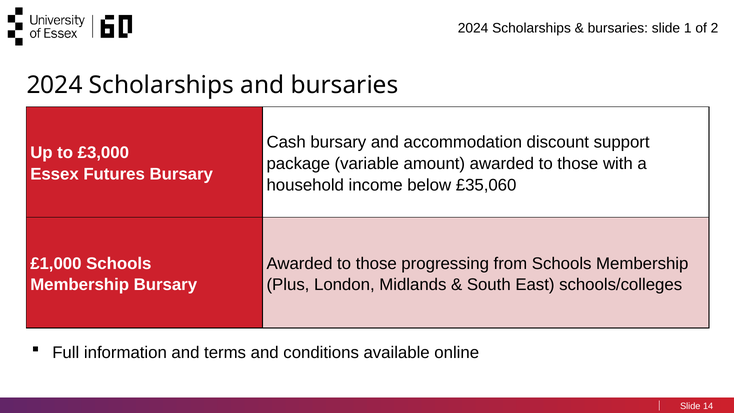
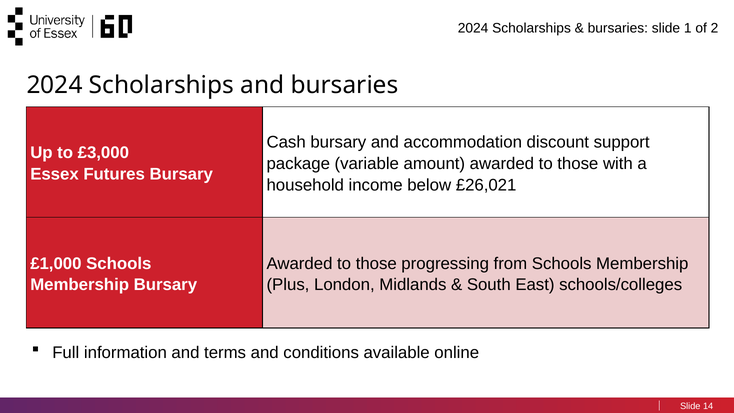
£35,060: £35,060 -> £26,021 (486, 185)
